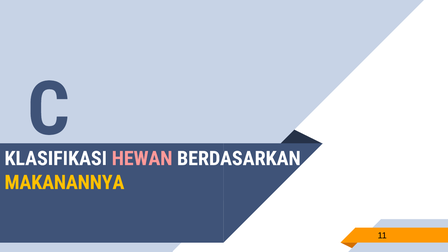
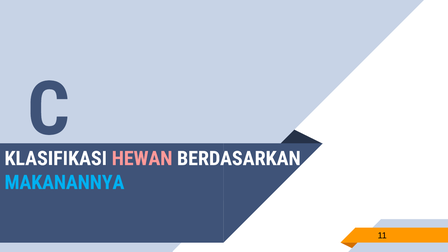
MAKANANNYA colour: yellow -> light blue (64, 182)
